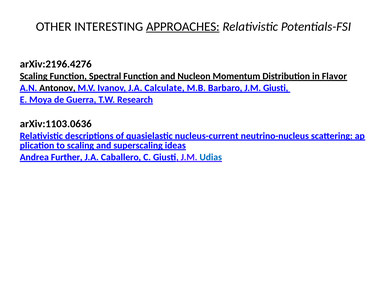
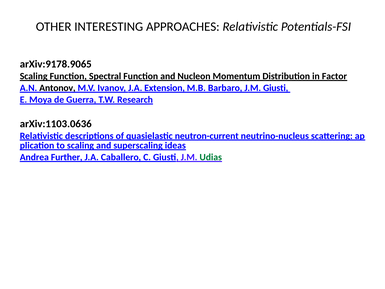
APPROACHES underline: present -> none (183, 27)
arXiv:2196.4276: arXiv:2196.4276 -> arXiv:9178.9065 (56, 64)
Flavor: Flavor -> Factor (334, 76)
Calculate: Calculate -> Extension (165, 88)
nucleus-current: nucleus-current -> neutron-current (207, 136)
Udias colour: blue -> green (211, 157)
